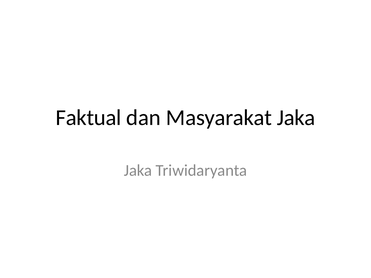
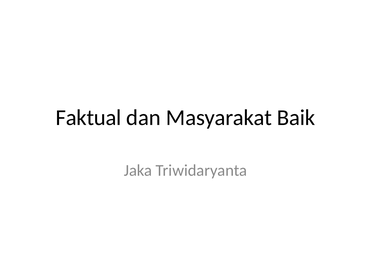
Masyarakat Jaka: Jaka -> Baik (296, 118)
